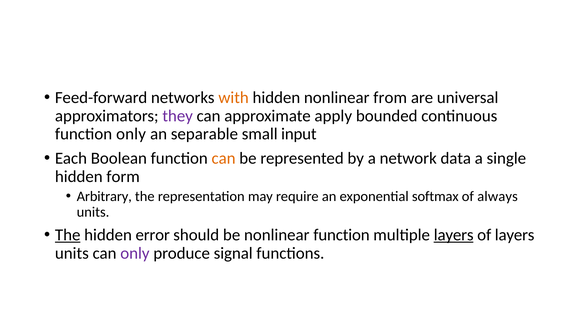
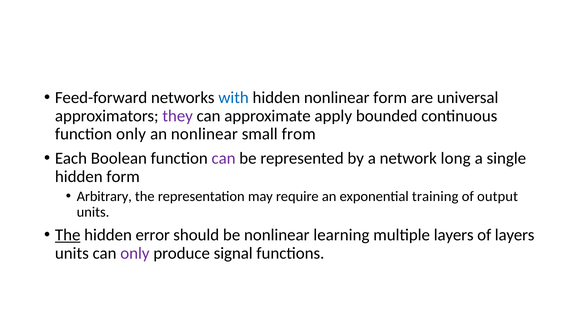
with colour: orange -> blue (234, 98)
nonlinear from: from -> form (390, 98)
an separable: separable -> nonlinear (204, 134)
input: input -> from (299, 134)
can colour: orange -> purple (224, 159)
data: data -> long (456, 159)
softmax: softmax -> training (435, 197)
always: always -> output (498, 197)
nonlinear function: function -> learning (341, 235)
layers underline: present -> none (454, 235)
